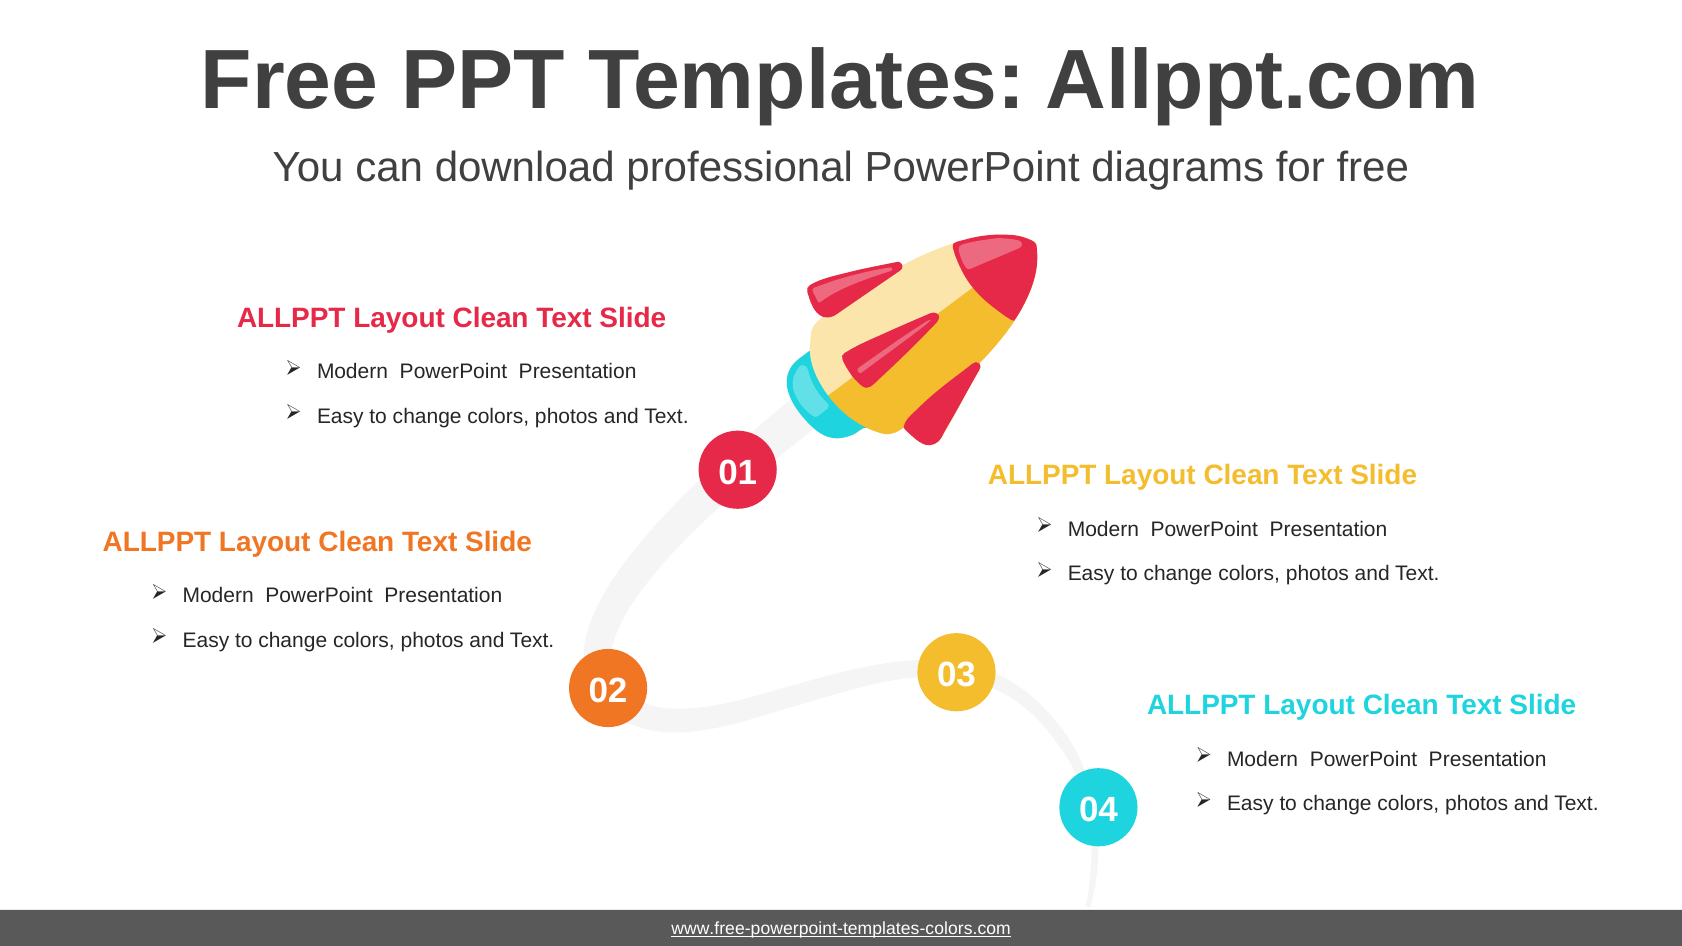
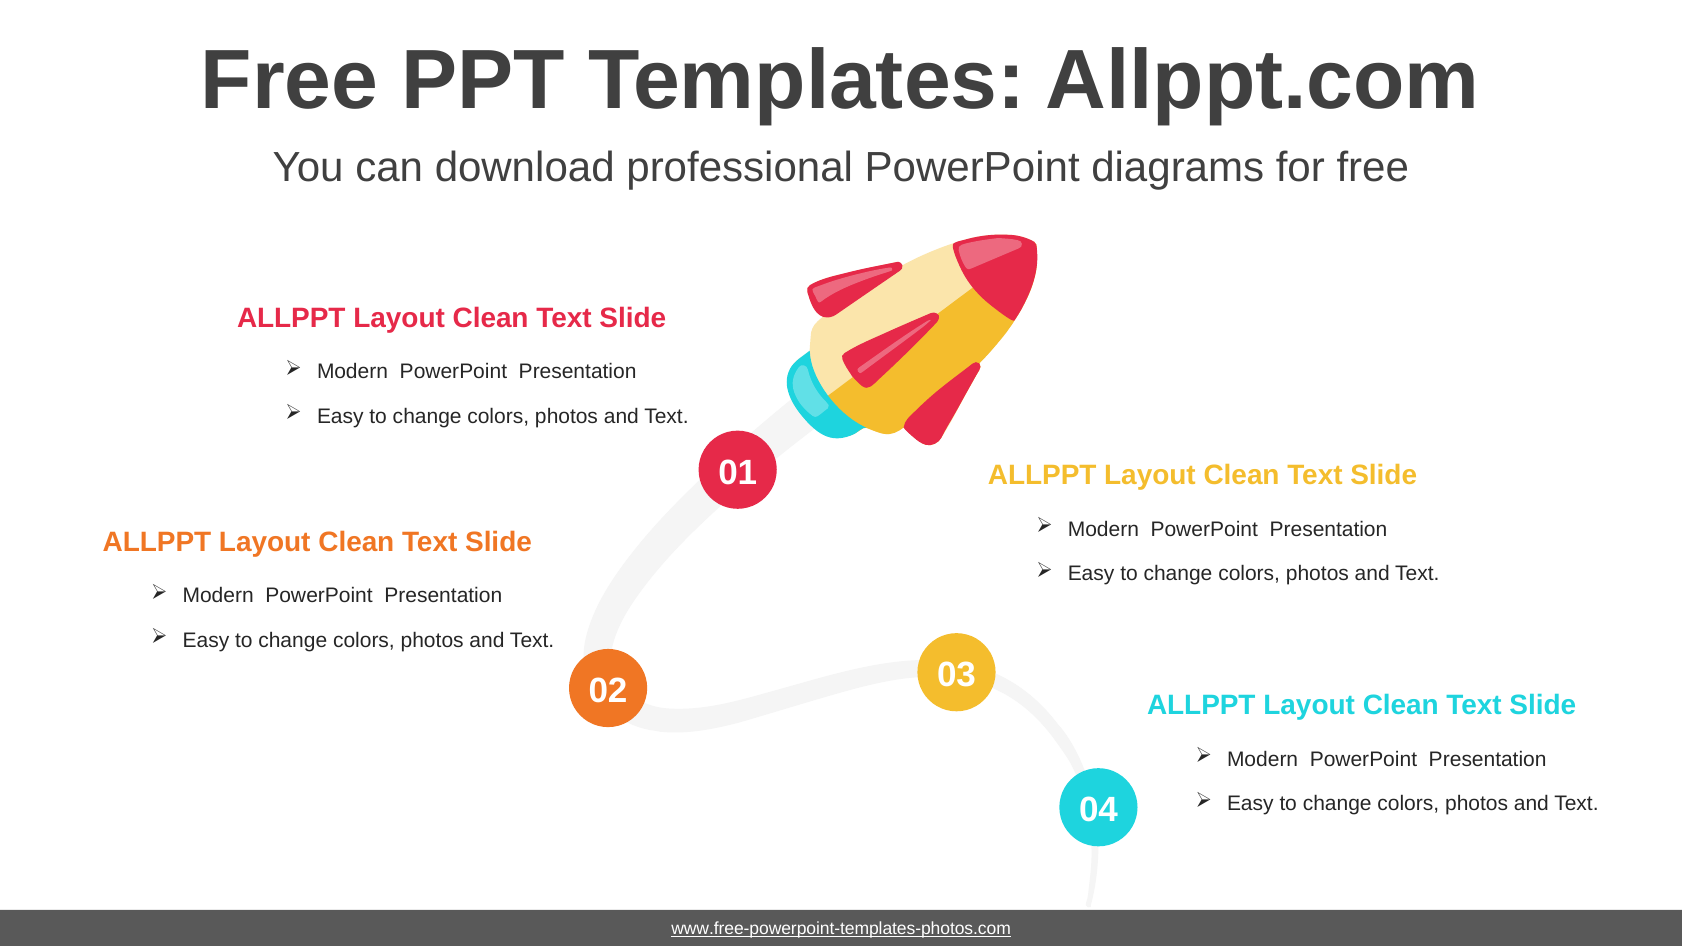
www.free-powerpoint-templates-colors.com: www.free-powerpoint-templates-colors.com -> www.free-powerpoint-templates-photos.com (841, 928)
